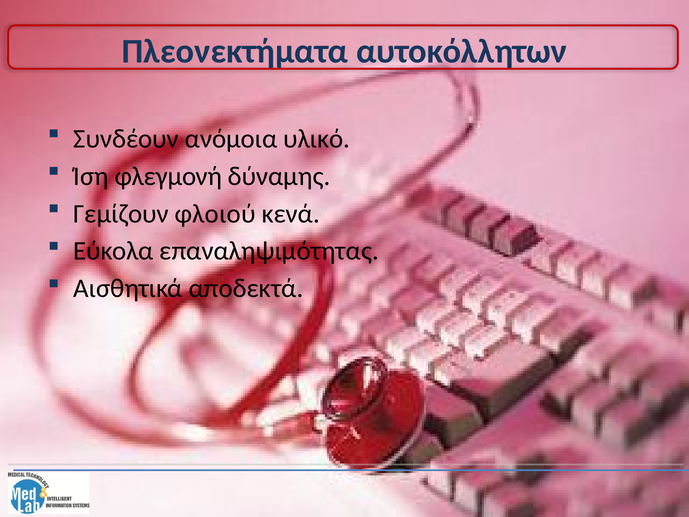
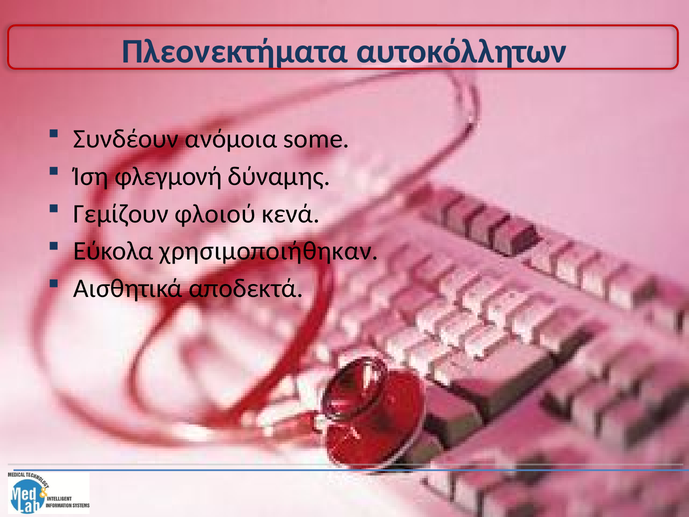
υλικό: υλικό -> some (317, 139)
επαναληψιμότητας: επαναληψιμότητας -> χρησιμοποιήθηκαν (269, 251)
